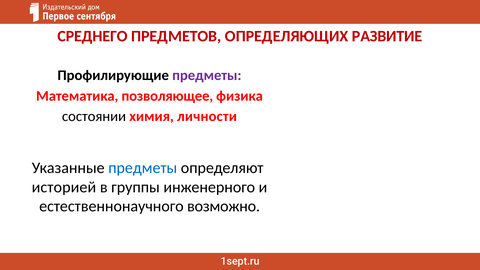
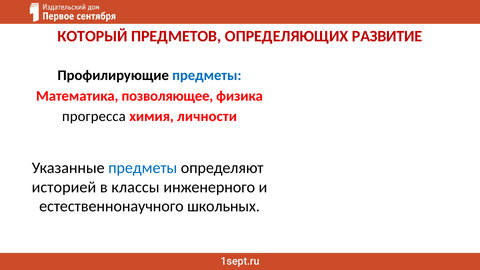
СРЕДНЕГО: СРЕДНЕГО -> КОТОРЫЙ (93, 36)
предметы colour: purple -> blue (207, 75)
состоянии: состоянии -> прогресса (94, 116)
группы: группы -> классы (135, 187)
возможно: возможно -> школьных (224, 206)
